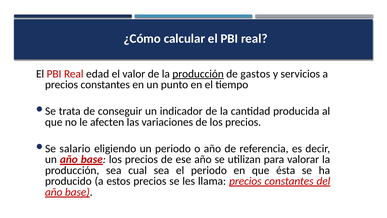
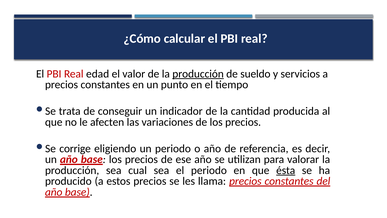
gastos: gastos -> sueldo (255, 74)
salario: salario -> corrige (75, 148)
ésta underline: none -> present (286, 170)
